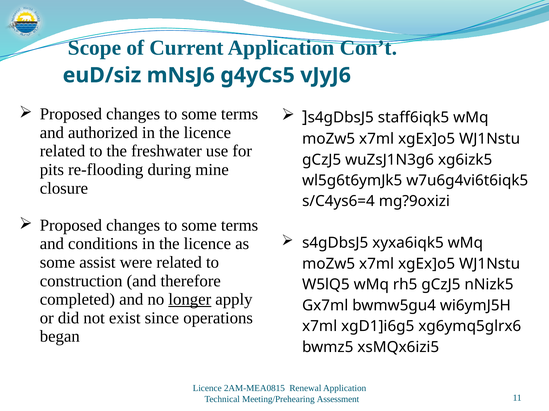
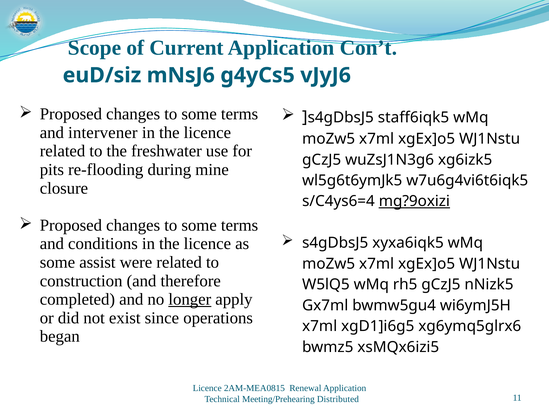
authorized: authorized -> intervener (103, 133)
mg?9oxizi underline: none -> present (414, 202)
Assessment: Assessment -> Distributed (338, 400)
